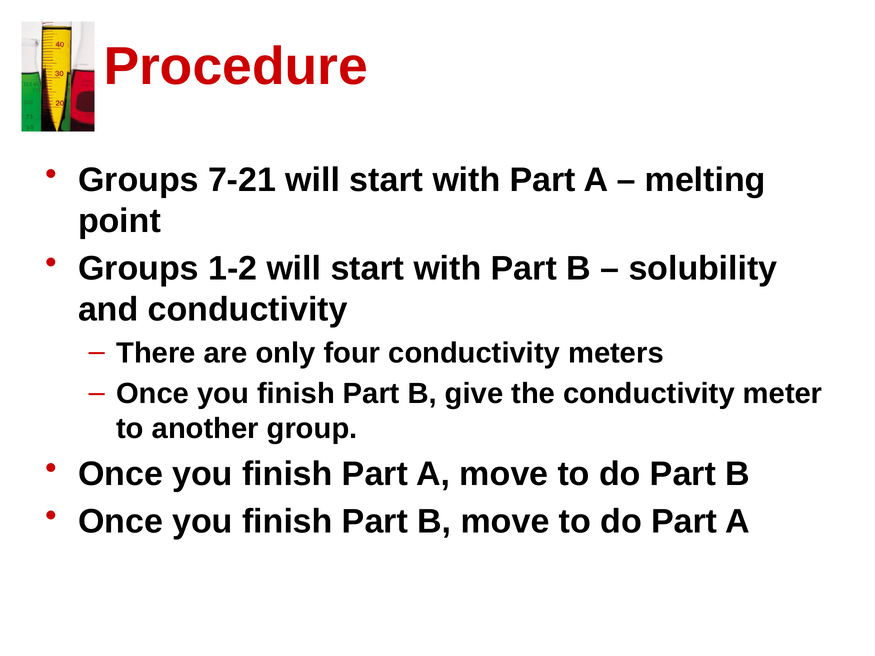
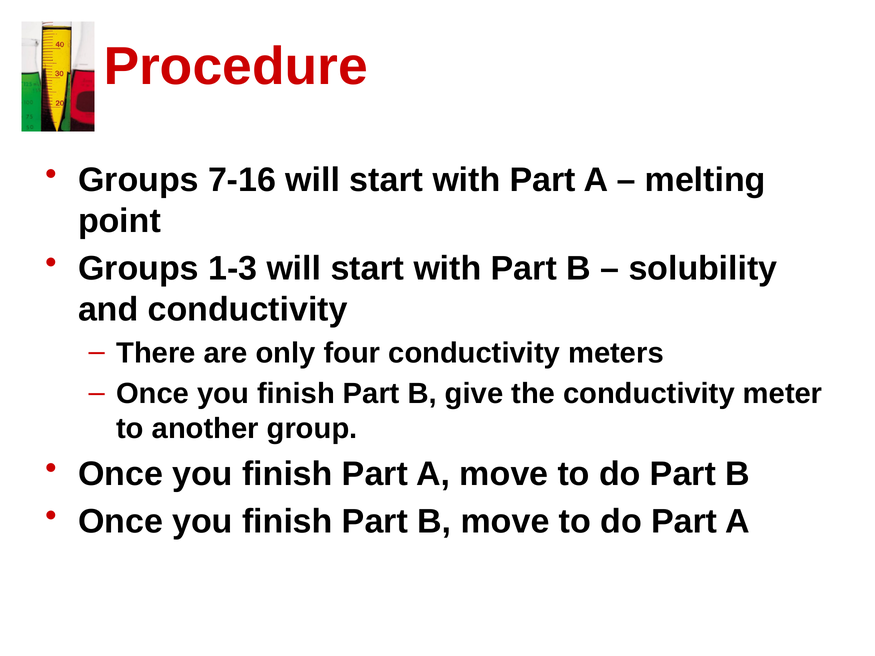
7-21: 7-21 -> 7-16 (242, 180)
1-2: 1-2 -> 1-3 (233, 269)
